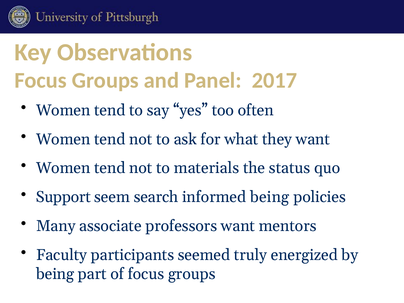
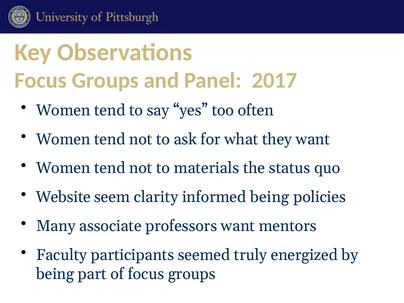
Support: Support -> Website (63, 197)
search: search -> clarity (156, 197)
